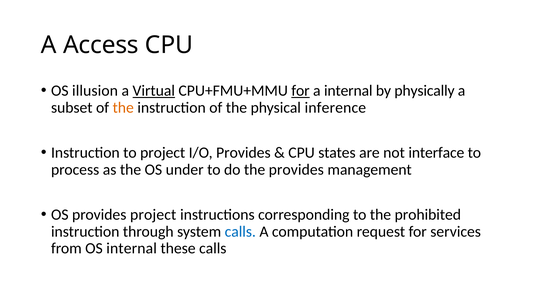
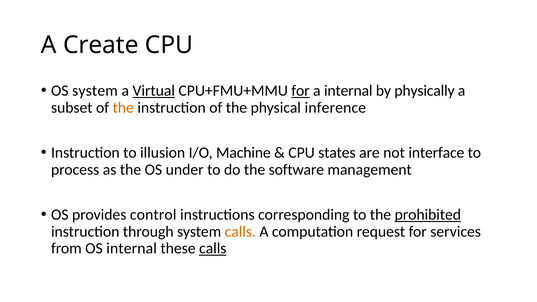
Access: Access -> Create (101, 45)
OS illusion: illusion -> system (95, 91)
to project: project -> illusion (163, 153)
I/O Provides: Provides -> Machine (243, 153)
the provides: provides -> software (296, 170)
provides project: project -> control (153, 215)
prohibited underline: none -> present (428, 215)
calls colour: blue -> orange (240, 232)
calls underline: none -> present (213, 249)
